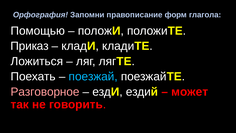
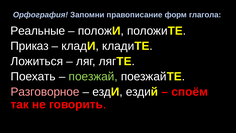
Помощью: Помощью -> Реальные (38, 31)
поезжай colour: light blue -> light green (93, 76)
может: может -> споём (190, 92)
